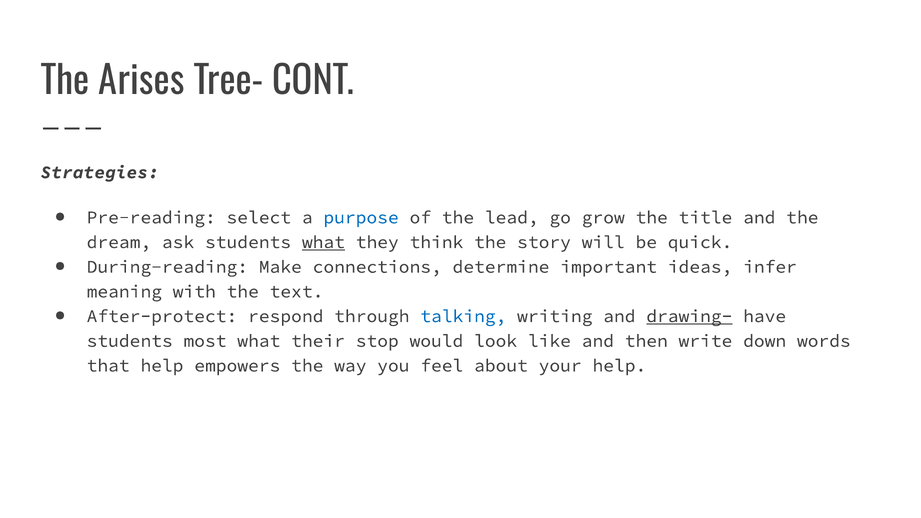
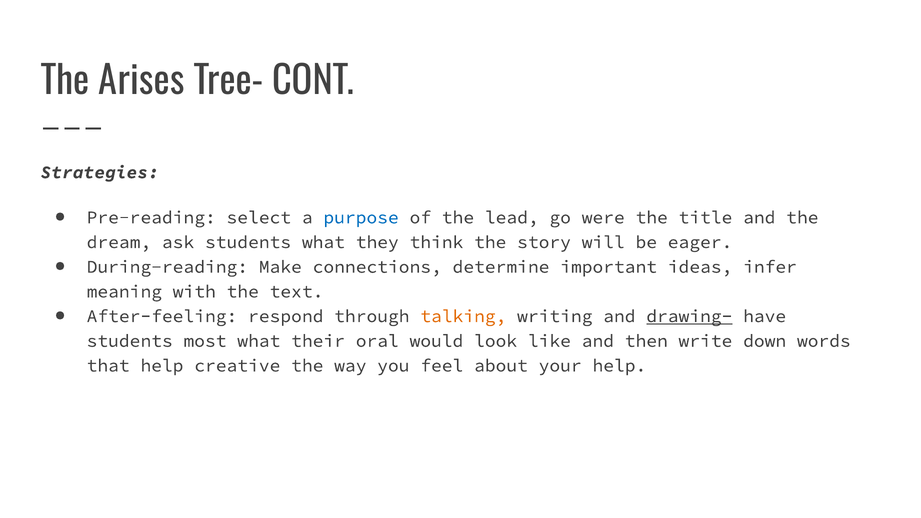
grow: grow -> were (603, 217)
what underline: present -> none (323, 242)
quick: quick -> eager (700, 242)
After-protect: After-protect -> After-feeling (162, 316)
talking colour: blue -> orange (463, 316)
stop: stop -> oral (377, 341)
empowers: empowers -> creative (237, 366)
